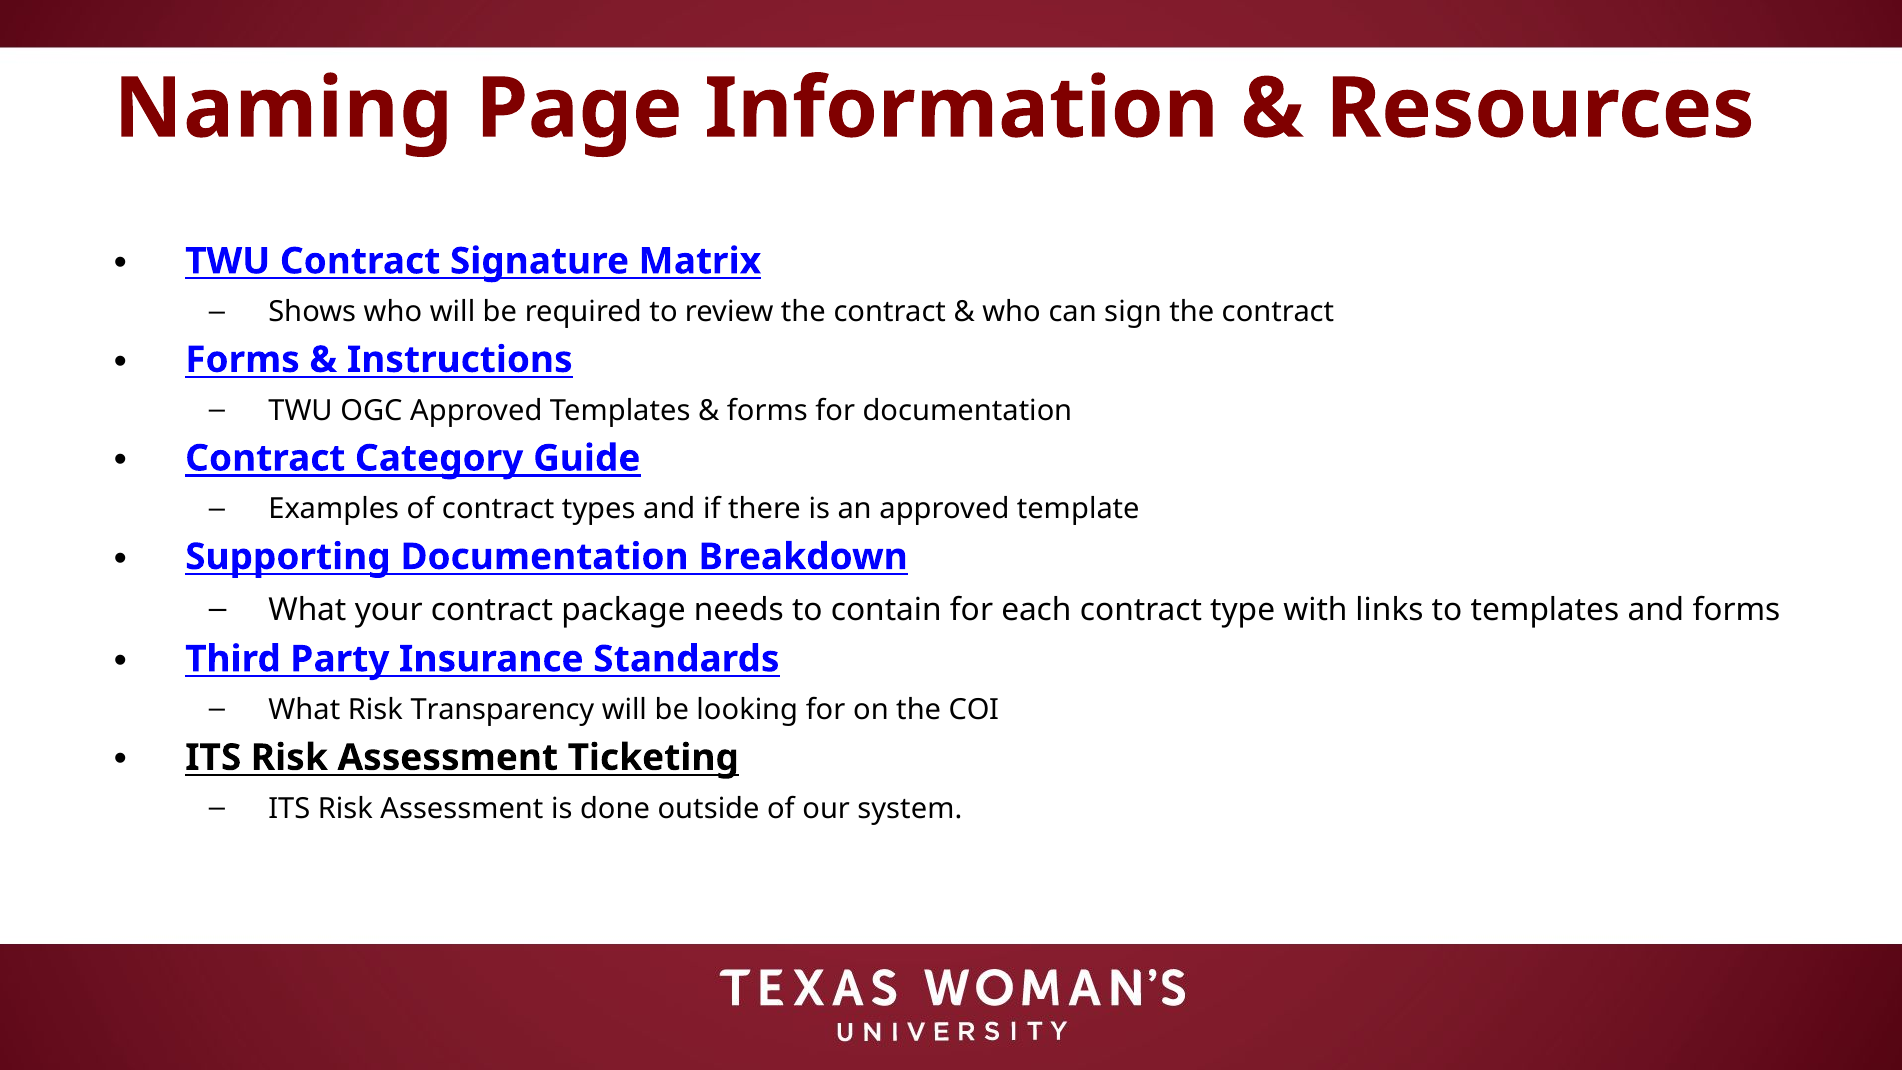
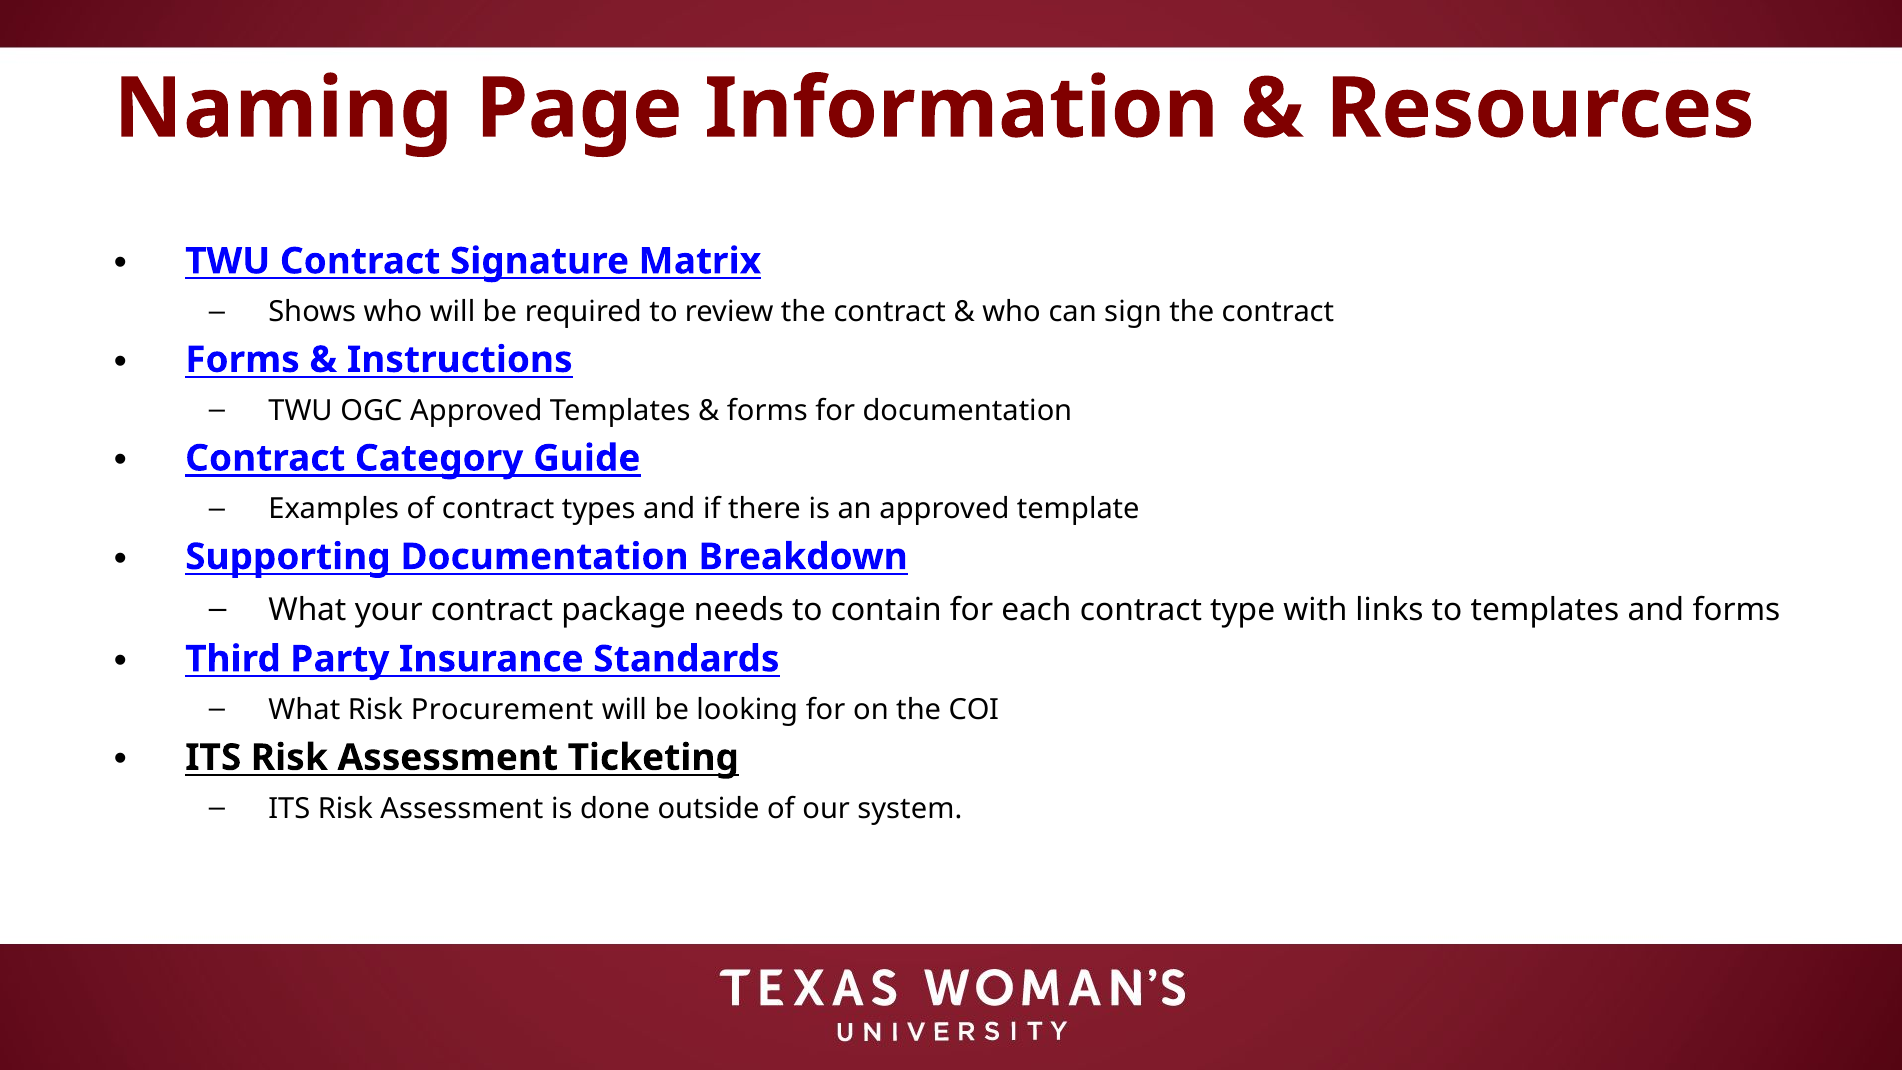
Transparency: Transparency -> Procurement (502, 710)
